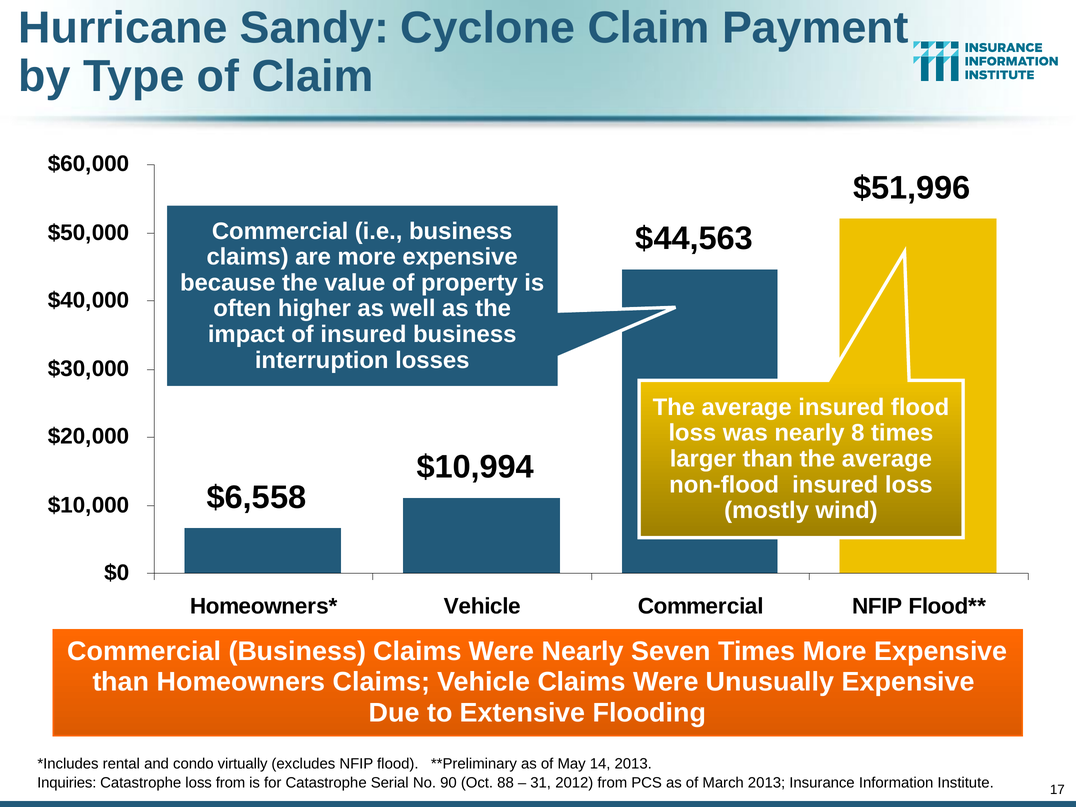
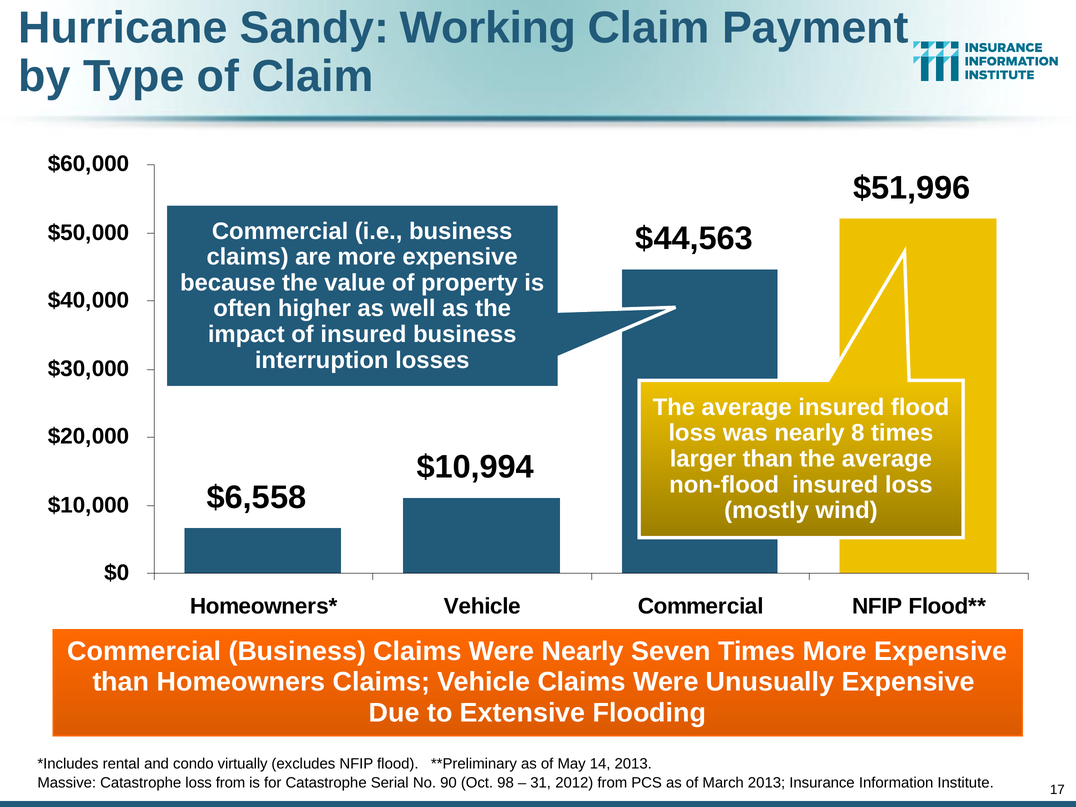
Cyclone: Cyclone -> Working (488, 28)
Inquiries: Inquiries -> Massive (67, 783)
88: 88 -> 98 (505, 783)
